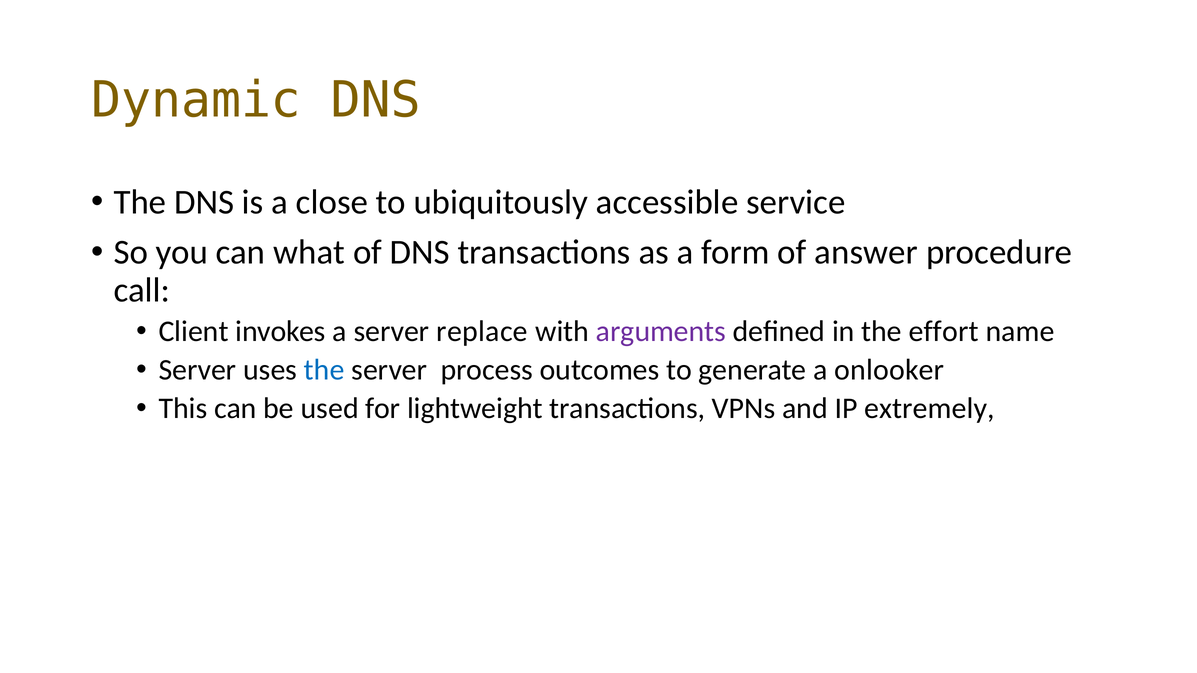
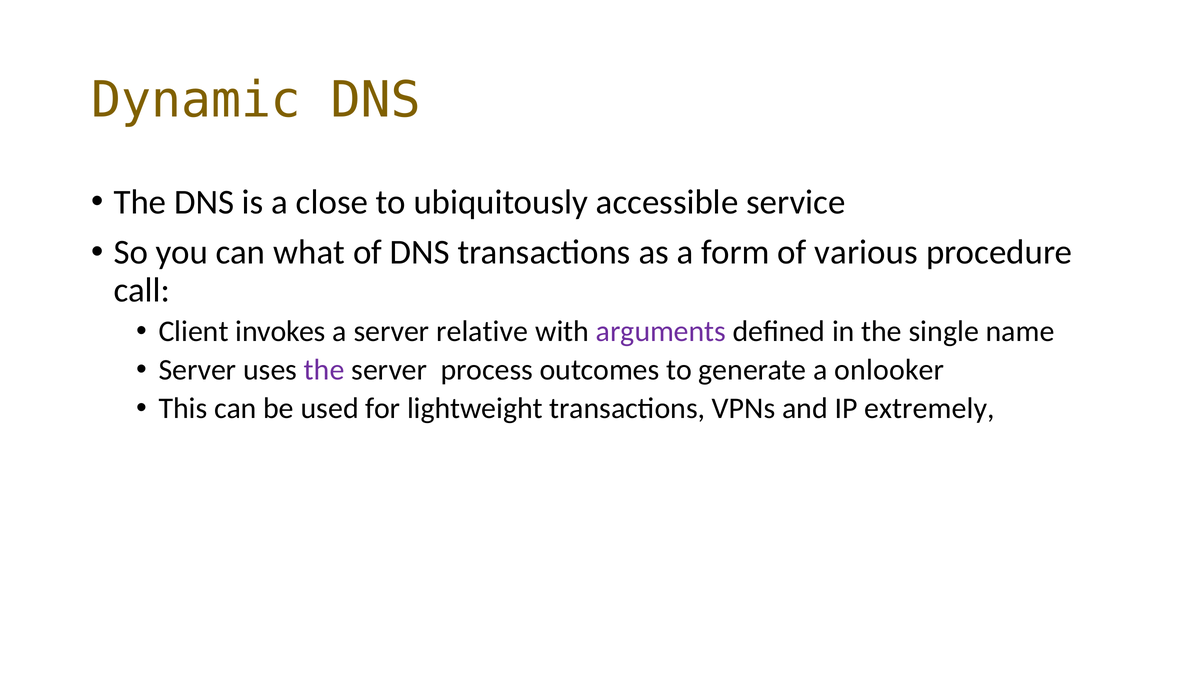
answer: answer -> various (866, 253)
replace: replace -> relative (482, 332)
effort: effort -> single (944, 332)
the colour: blue -> purple (324, 370)
